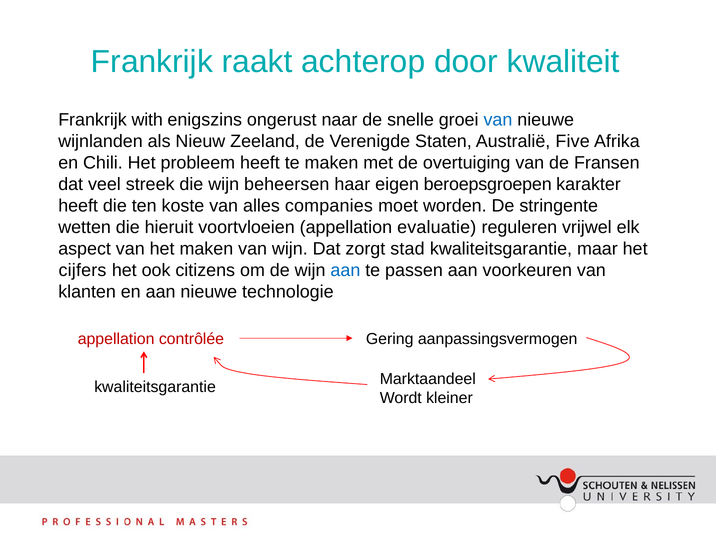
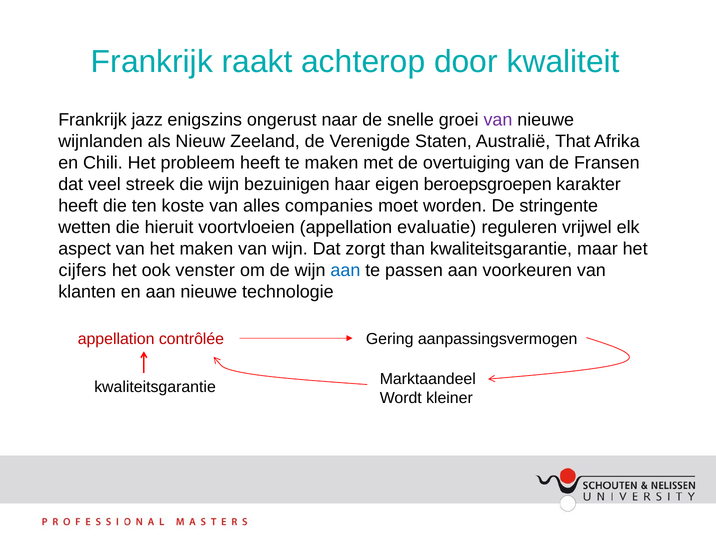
with: with -> jazz (147, 120)
van colour: blue -> purple (498, 120)
Five: Five -> That (573, 141)
beheersen: beheersen -> bezuinigen (287, 184)
stad: stad -> than (408, 249)
citizens: citizens -> venster (205, 270)
